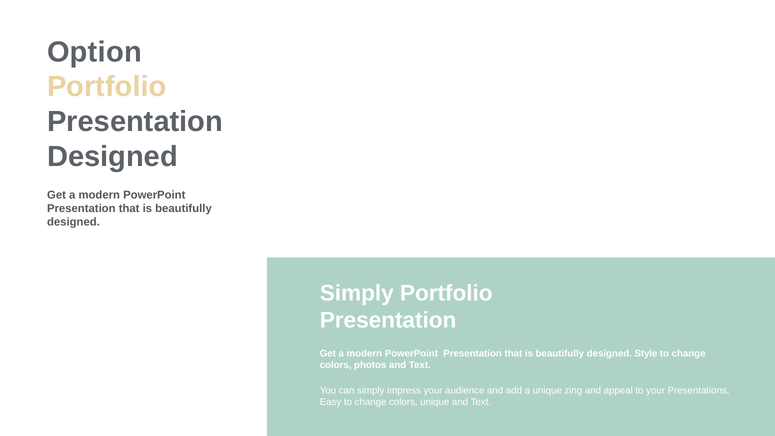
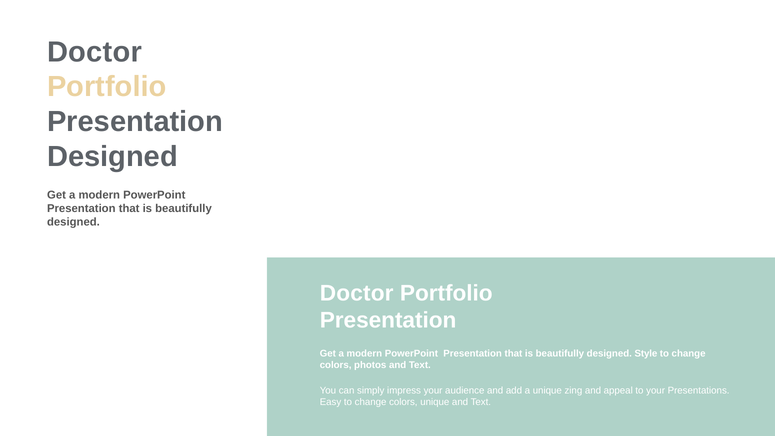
Option: Option -> Doctor (95, 52)
Simply: Simply -> Doctor (357, 293)
